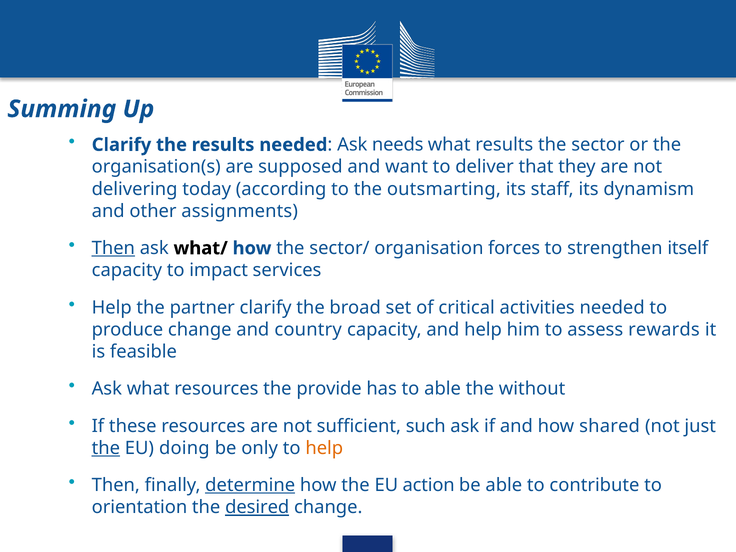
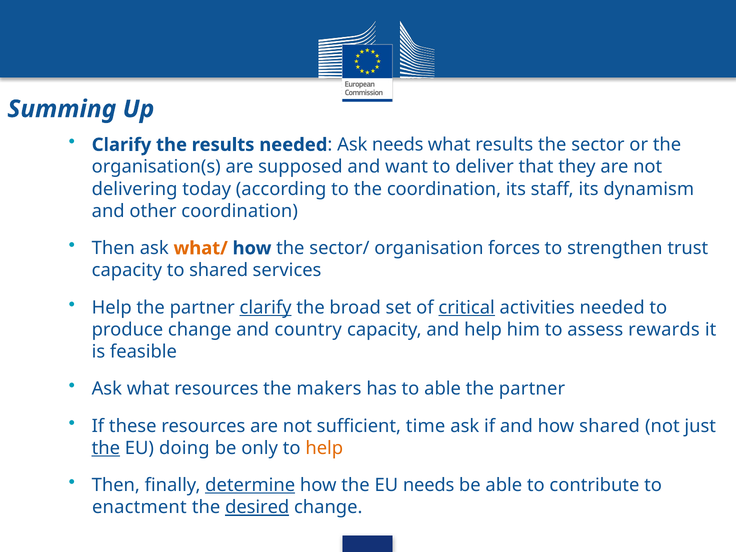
the outsmarting: outsmarting -> coordination (444, 189)
other assignments: assignments -> coordination (240, 211)
Then underline: present -> none (113, 248)
what/ colour: black -> orange (201, 248)
itself: itself -> trust (688, 248)
to impact: impact -> shared (219, 270)
clarify underline: none -> present (266, 307)
critical underline: none -> present (467, 307)
provide: provide -> makers (329, 389)
without: without -> partner (532, 389)
such: such -> time (426, 426)
EU action: action -> needs (429, 485)
orientation: orientation -> enactment (139, 507)
